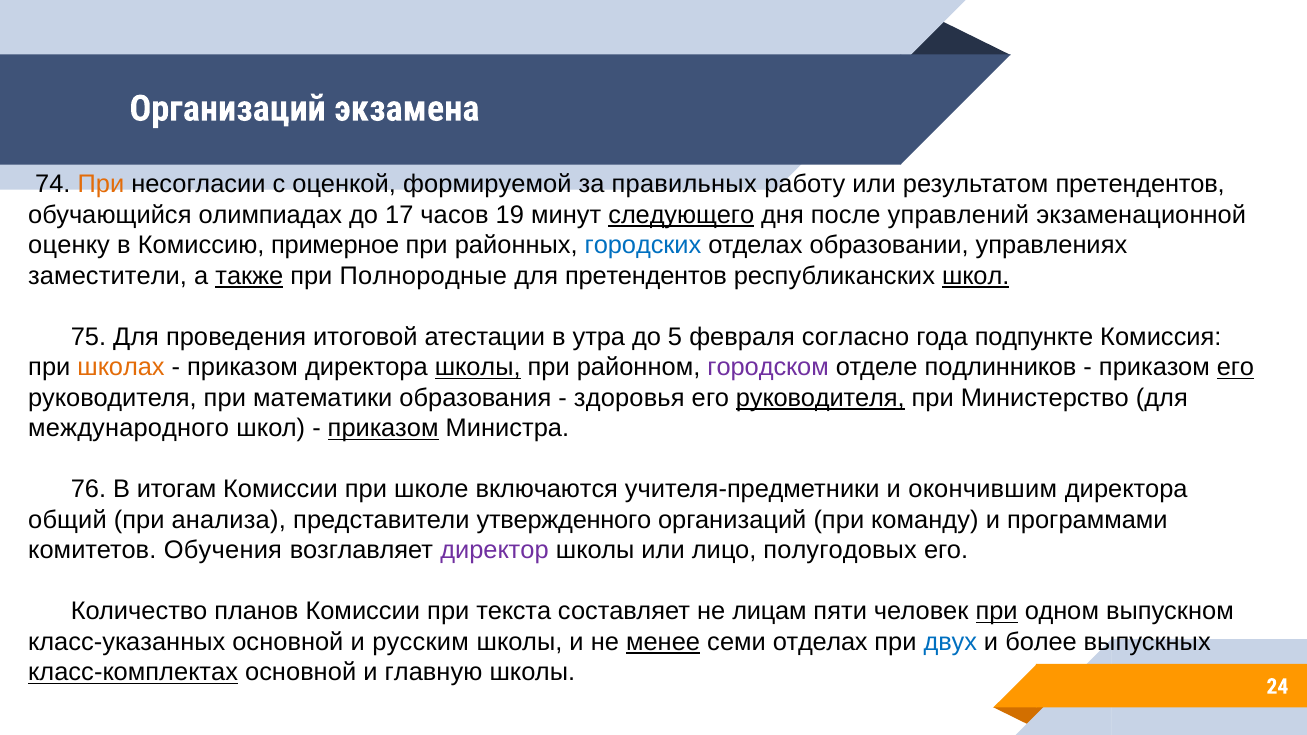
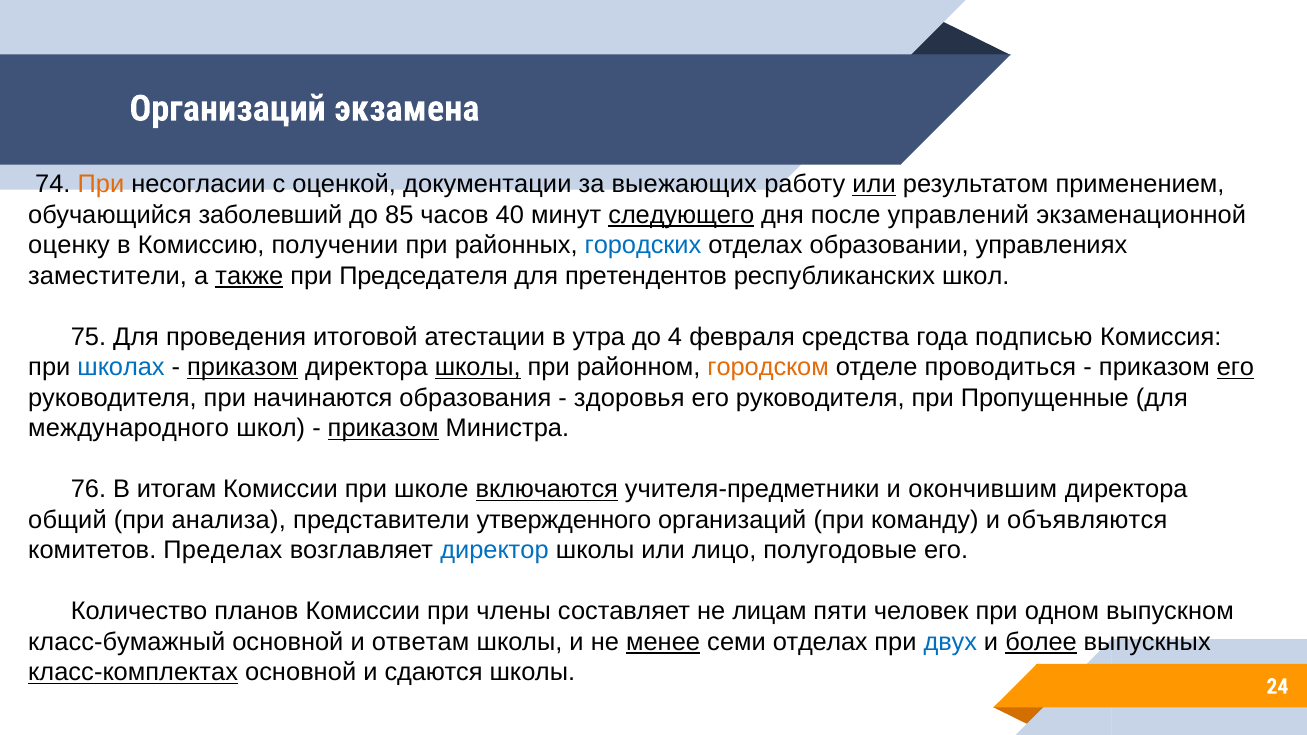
формируемой: формируемой -> документации (487, 184)
правильных: правильных -> выежающих (684, 184)
или underline: none -> present (874, 184)
результатом претендентов: претендентов -> применением (1140, 184)
олимпиадах: олимпиадах -> заболевший (270, 215)
17: 17 -> 85 (399, 215)
19: 19 -> 40 (510, 215)
примерное: примерное -> получении (335, 245)
Полнородные: Полнородные -> Председателя (424, 276)
школ underline: present -> none (976, 276)
5: 5 -> 4 (675, 337)
согласно: согласно -> средства (856, 337)
подпункте: подпункте -> подписью (1034, 337)
школах colour: orange -> blue (121, 368)
приказом underline: none -> present (242, 368)
городском colour: purple -> orange (768, 368)
подлинников: подлинников -> проводиться (1000, 368)
математики: математики -> начинаются (323, 398)
руководителя underline: present -> none (820, 398)
Министерство: Министерство -> Пропущенные (1045, 398)
включаются underline: none -> present (547, 490)
программами: программами -> объявляются (1087, 520)
Обучения: Обучения -> Пределах (223, 551)
директор colour: purple -> blue (494, 551)
полугодовых: полугодовых -> полугодовые (840, 551)
текста: текста -> члены (514, 612)
при underline: present -> none (997, 612)
класс-указанных: класс-указанных -> класс-бумажный (127, 642)
русским: русским -> ответам (421, 642)
более underline: none -> present (1041, 642)
главную: главную -> сдаются (434, 673)
